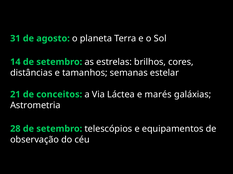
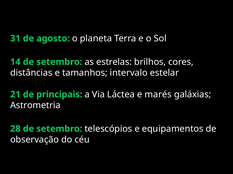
semanas: semanas -> intervalo (129, 73)
conceitos: conceitos -> principais (59, 95)
